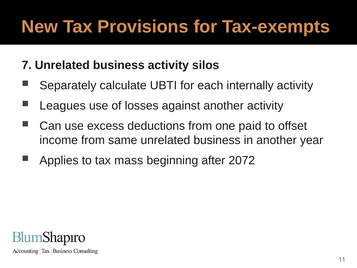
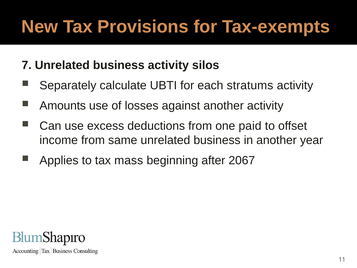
internally: internally -> stratums (250, 85)
Leagues: Leagues -> Amounts (63, 106)
2072: 2072 -> 2067 (242, 160)
